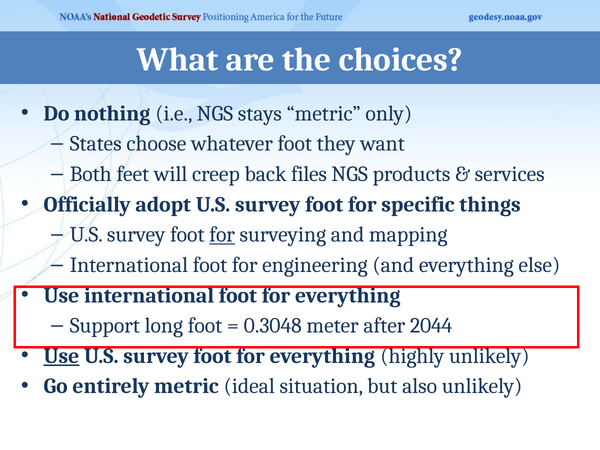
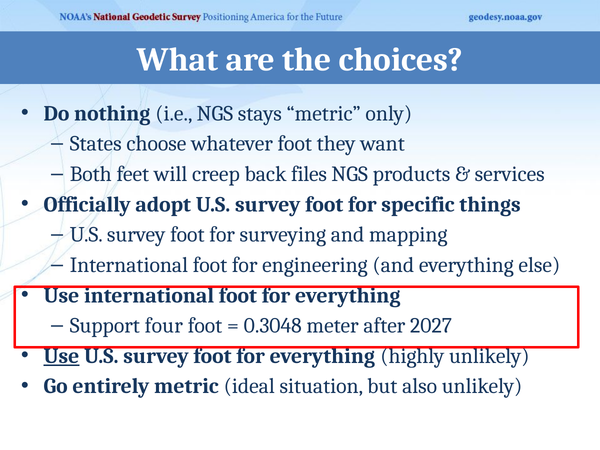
for underline: present -> none (222, 235)
long: long -> four (164, 326)
2044: 2044 -> 2027 (431, 326)
